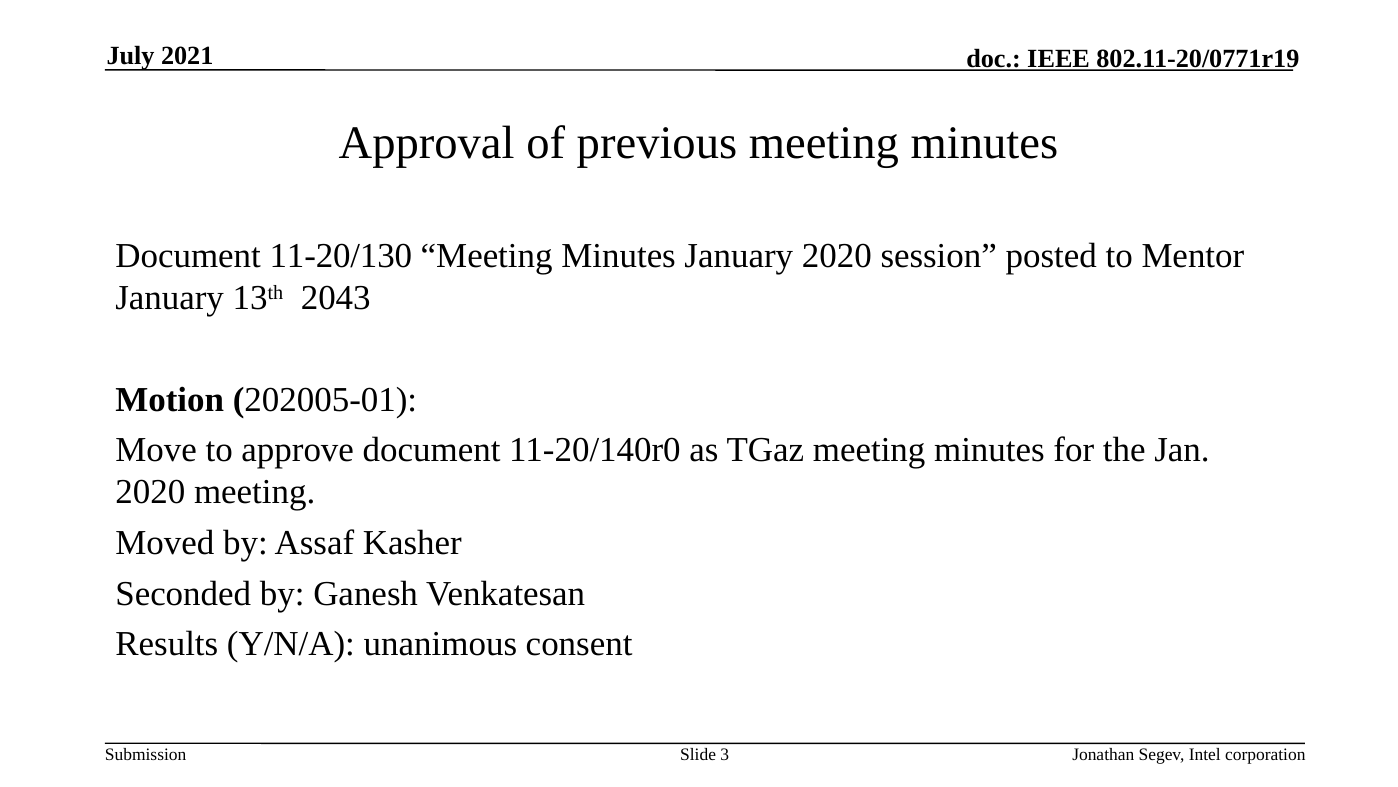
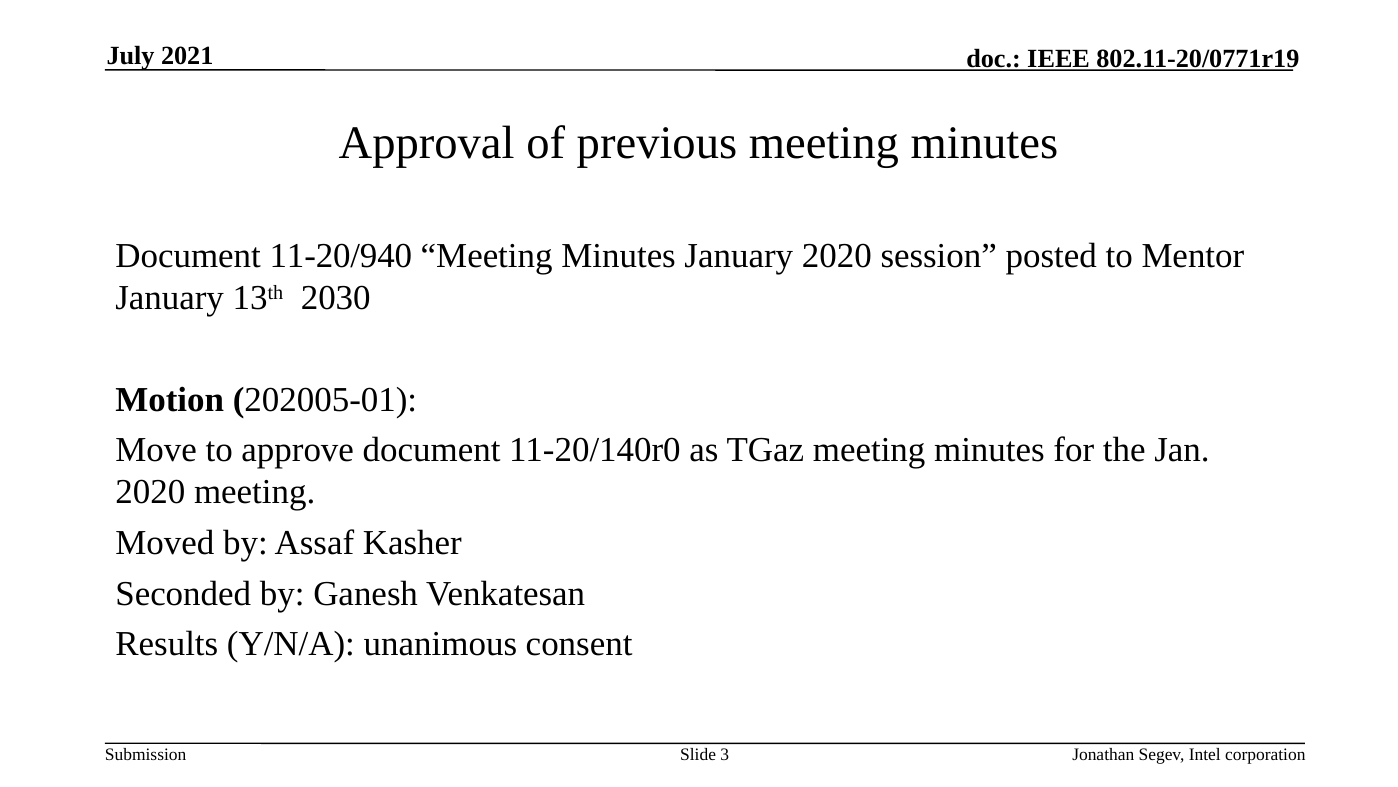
11-20/130: 11-20/130 -> 11-20/940 (341, 256)
2043: 2043 -> 2030 (336, 298)
